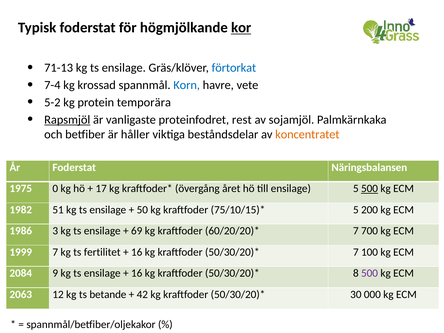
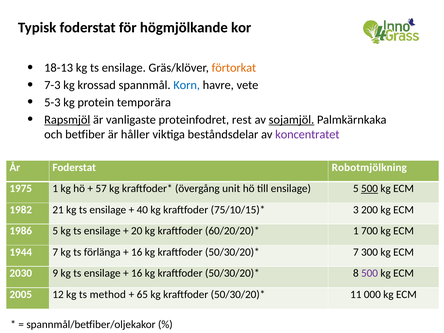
kor underline: present -> none (241, 28)
71-13: 71-13 -> 18-13 (59, 68)
förtorkat colour: blue -> orange (234, 68)
7-4: 7-4 -> 7-3 (52, 85)
5-2: 5-2 -> 5-3 (52, 102)
sojamjöl underline: none -> present (291, 120)
koncentratet colour: orange -> purple (307, 134)
Näringsbalansen: Näringsbalansen -> Robotmjölkning (369, 167)
1975 0: 0 -> 1 (55, 189)
17: 17 -> 57 (101, 189)
året: året -> unit (231, 189)
51: 51 -> 21 (58, 210)
50: 50 -> 40 (142, 210)
5: 5 -> 3 (356, 210)
1986 3: 3 -> 5 (55, 231)
69: 69 -> 20 (137, 231)
7: 7 -> 1 (356, 231)
1999: 1999 -> 1944 (21, 252)
fertilitet: fertilitet -> förlänga (102, 252)
100: 100 -> 300 (370, 252)
2084: 2084 -> 2030 (21, 273)
2063: 2063 -> 2005 (21, 295)
betande: betande -> method (108, 295)
42: 42 -> 65 (142, 295)
30: 30 -> 11 (356, 295)
